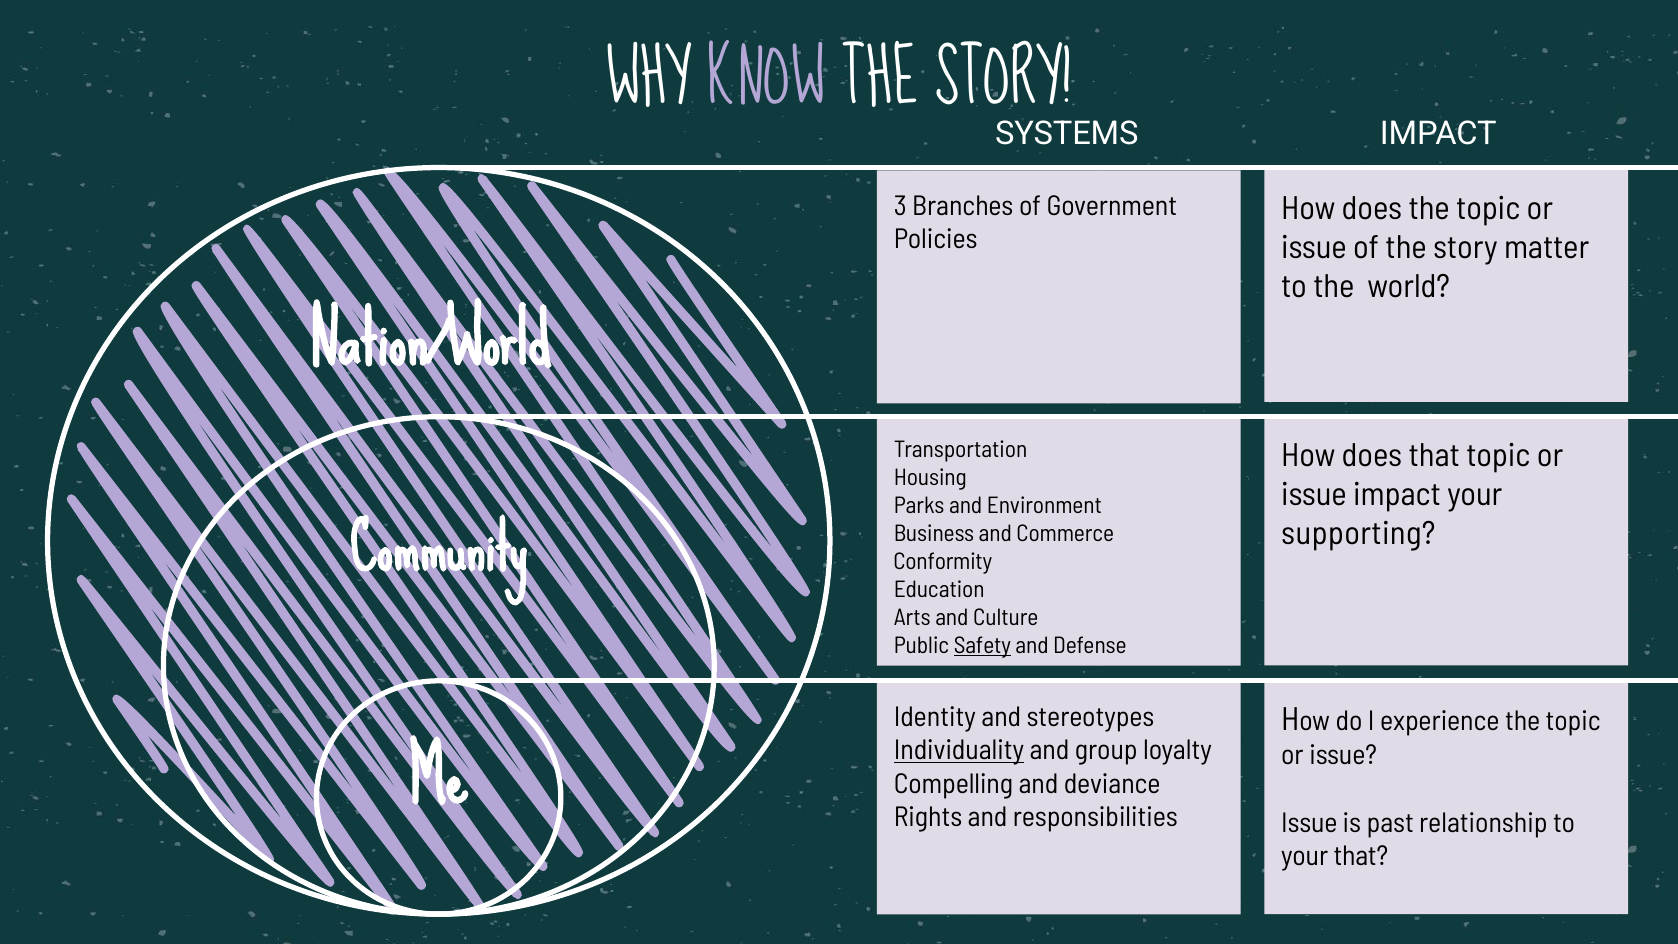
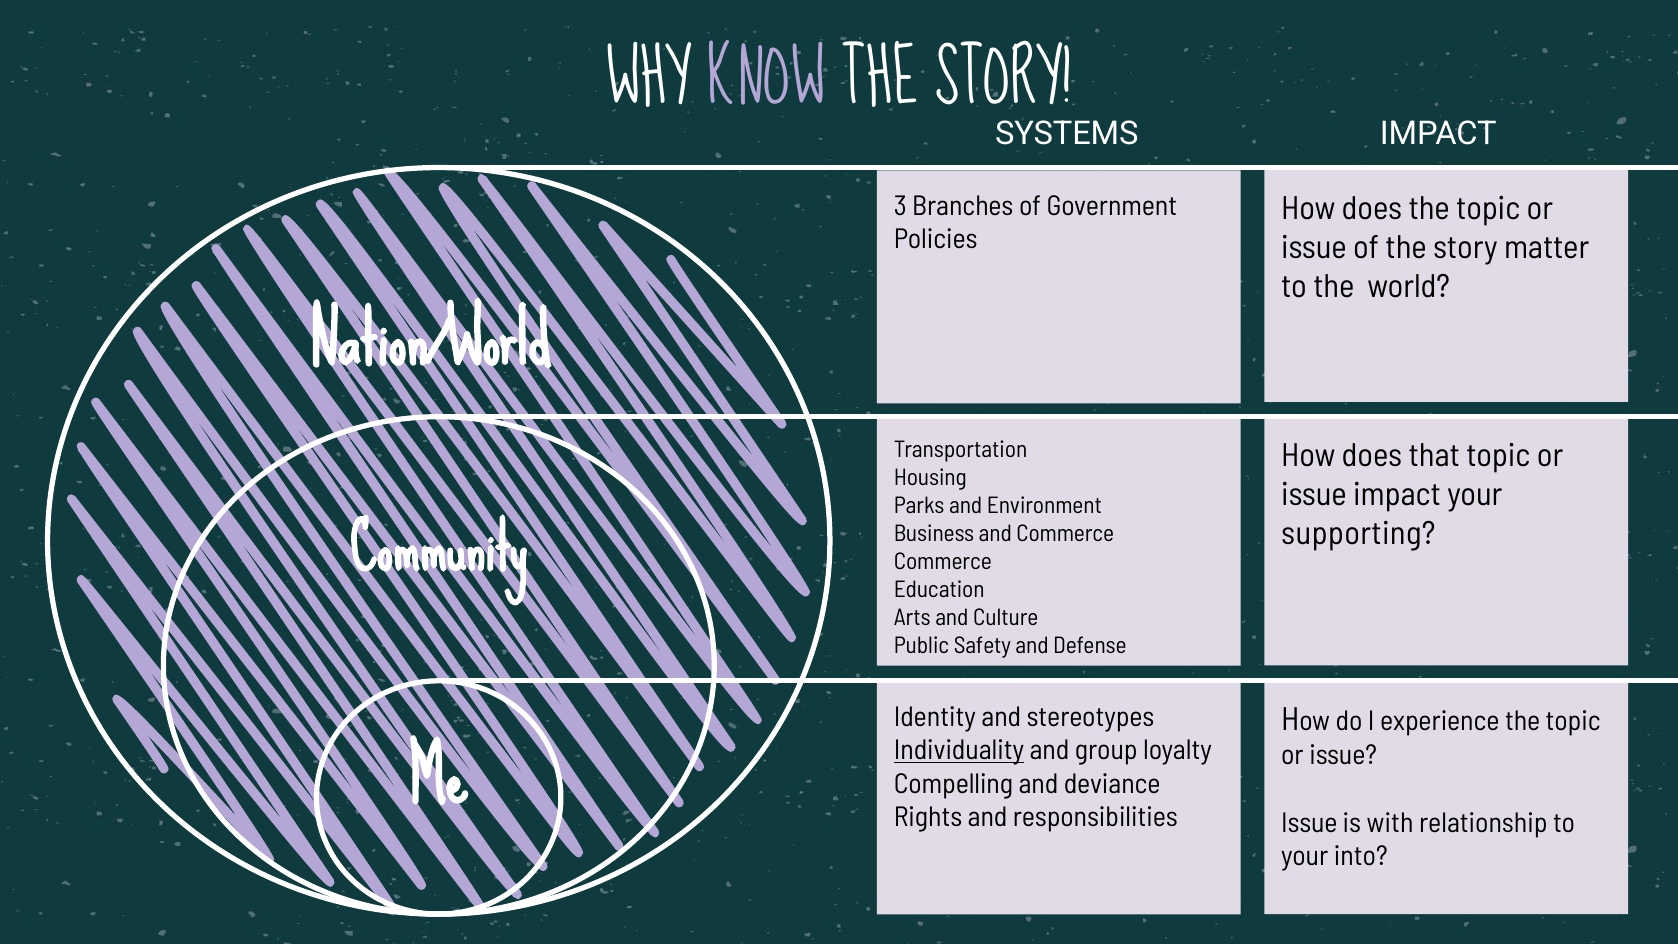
Conformity: Conformity -> Commerce (943, 561)
Safety underline: present -> none (982, 645)
past: past -> with (1390, 823)
your that: that -> into (1361, 856)
